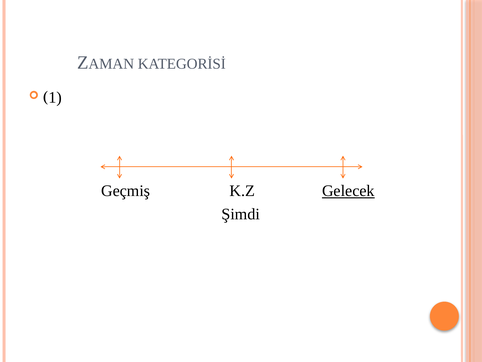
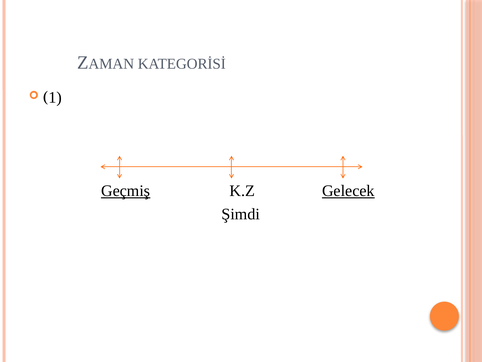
Geçmiş underline: none -> present (126, 191)
